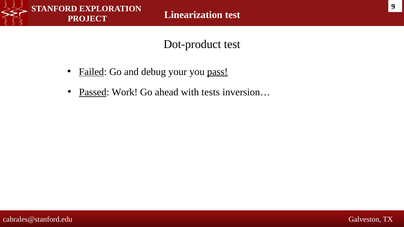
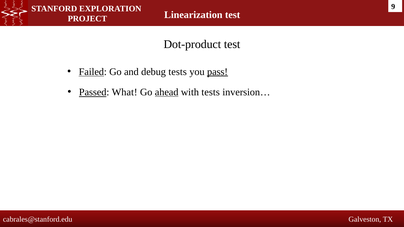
debug your: your -> tests (178, 72)
Work: Work -> What (125, 92)
ahead underline: none -> present (167, 92)
